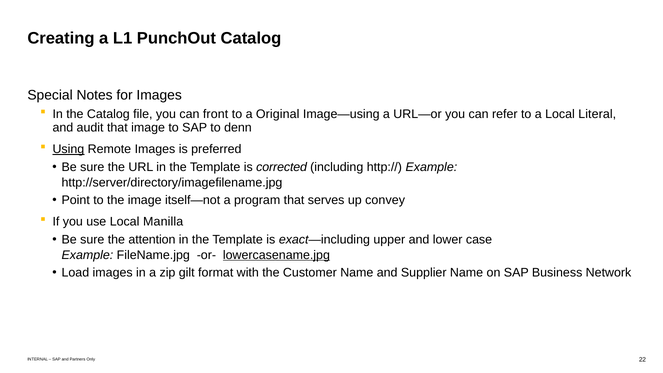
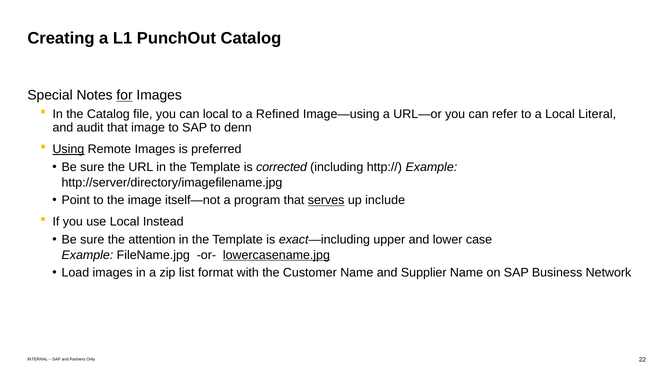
for underline: none -> present (125, 95)
can front: front -> local (216, 114)
Original: Original -> Refined (278, 114)
serves underline: none -> present (326, 200)
convey: convey -> include (385, 200)
Manilla: Manilla -> Instead (163, 222)
gilt: gilt -> list (187, 273)
